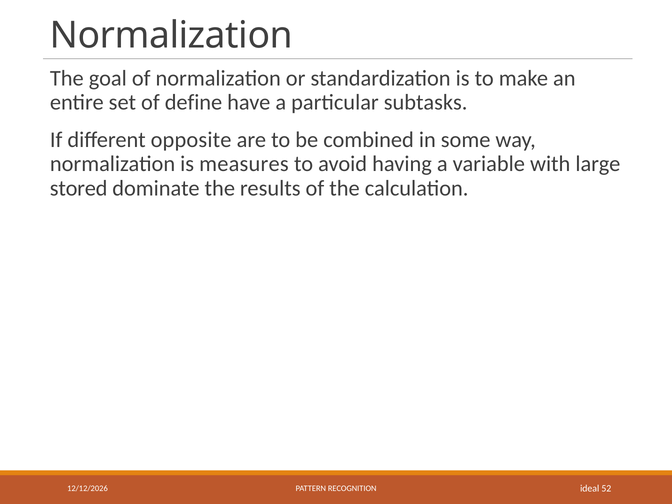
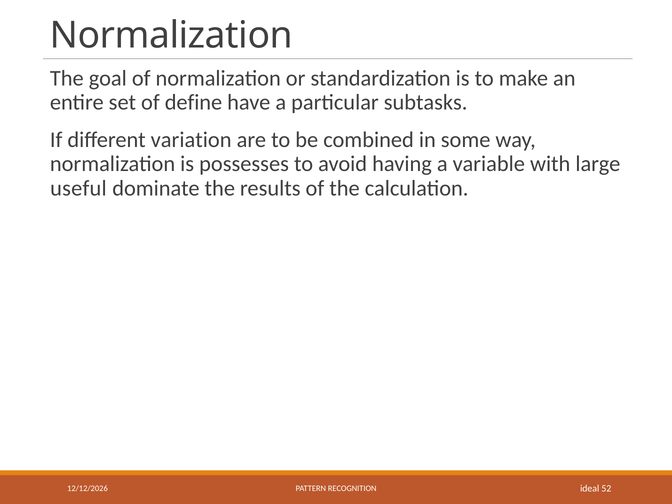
opposite: opposite -> variation (191, 140)
measures: measures -> possesses (244, 164)
stored: stored -> useful (78, 188)
